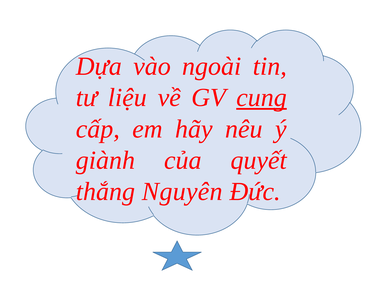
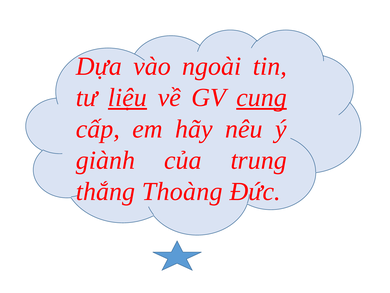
liệu underline: none -> present (127, 97)
quyết: quyết -> trung (259, 160)
Nguyên: Nguyên -> Thoàng (182, 191)
